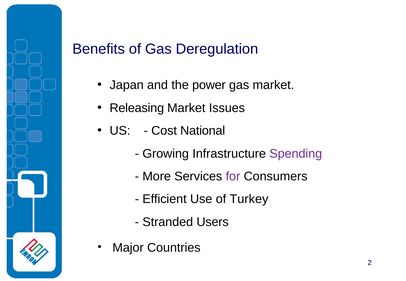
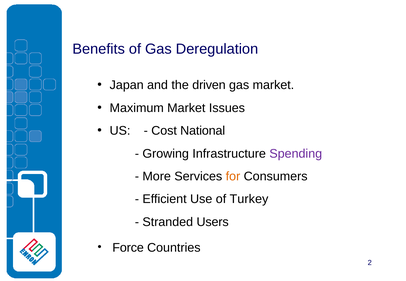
power: power -> driven (209, 85)
Releasing: Releasing -> Maximum (137, 108)
for colour: purple -> orange (233, 176)
Major: Major -> Force (128, 248)
